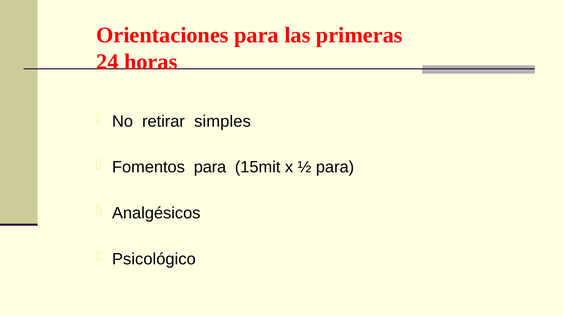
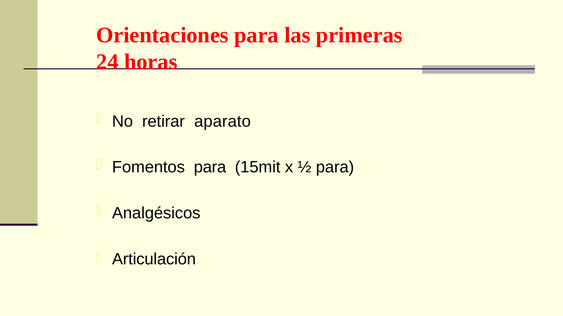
simples: simples -> aparato (223, 122)
Psicológico: Psicológico -> Articulación (154, 260)
